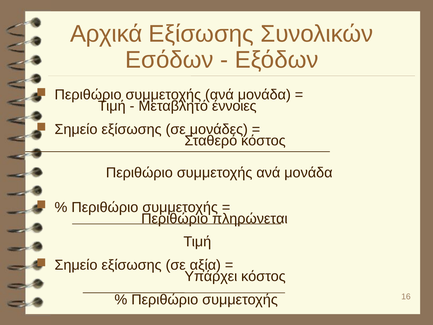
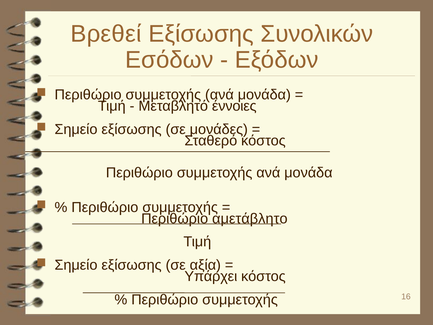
Αρχικά: Αρχικά -> Βρεθεί (106, 34)
πληρώνεται: πληρώνεται -> αμετάβλητο (250, 219)
